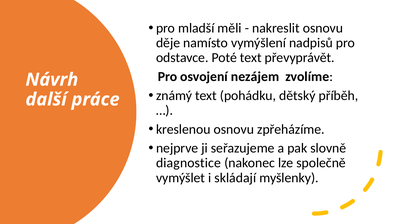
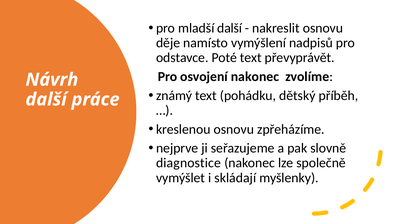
mladší měli: měli -> další (230, 28)
osvojení nezájem: nezájem -> nakonec (255, 77)
